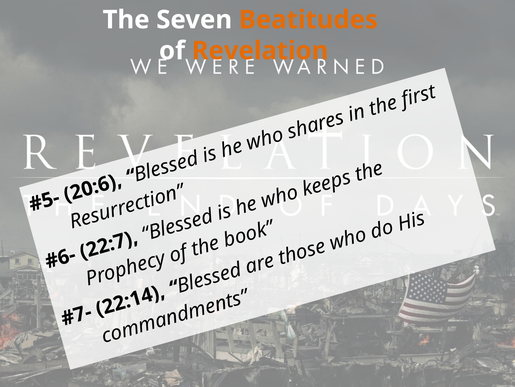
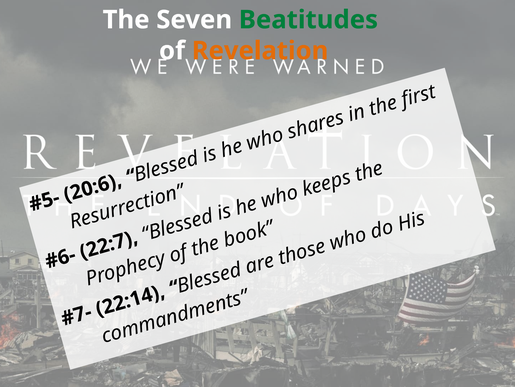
Beatitudes colour: orange -> green (308, 20)
